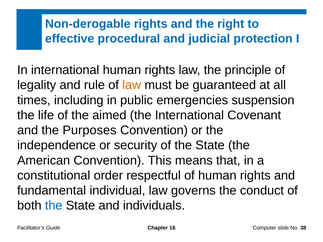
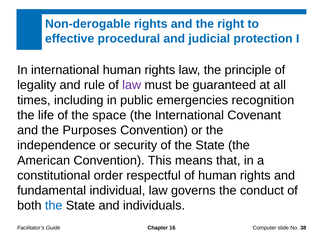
law colour: orange -> purple (132, 85)
suspension: suspension -> recognition (263, 100)
aimed: aimed -> space (109, 115)
